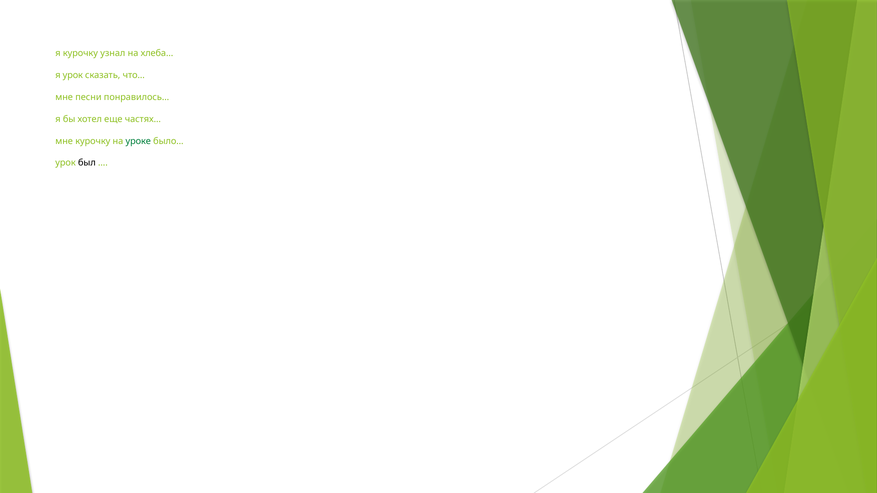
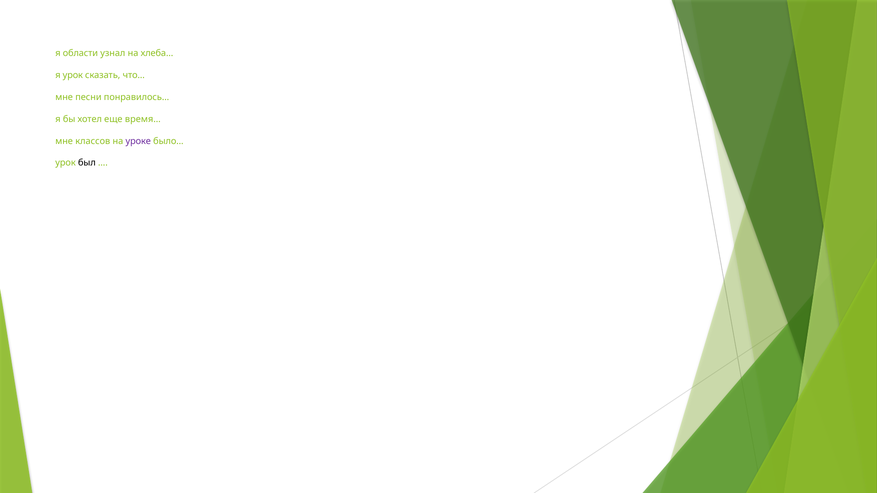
я курочку: курочку -> области (80, 53)
частях…: частях… -> время… (143, 119)
мне курочку: курочку -> классов (93, 141)
уроке colour: green -> purple (138, 141)
